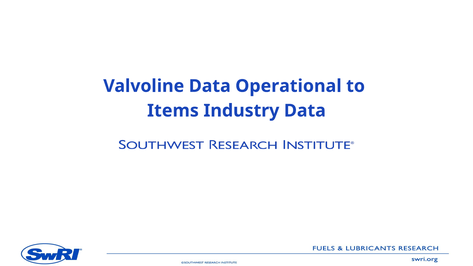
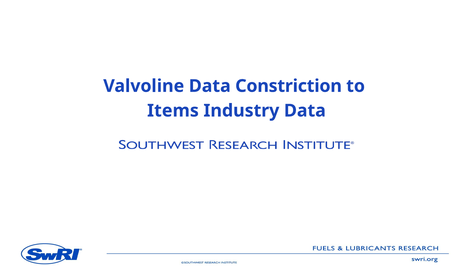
Operational: Operational -> Constriction (289, 86)
